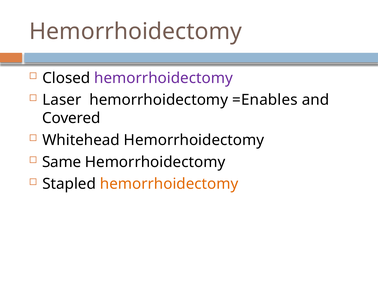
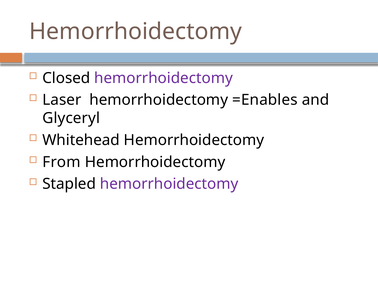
Covered: Covered -> Glyceryl (71, 118)
Same: Same -> From (62, 162)
hemorrhoidectomy colour: orange -> purple (169, 184)
